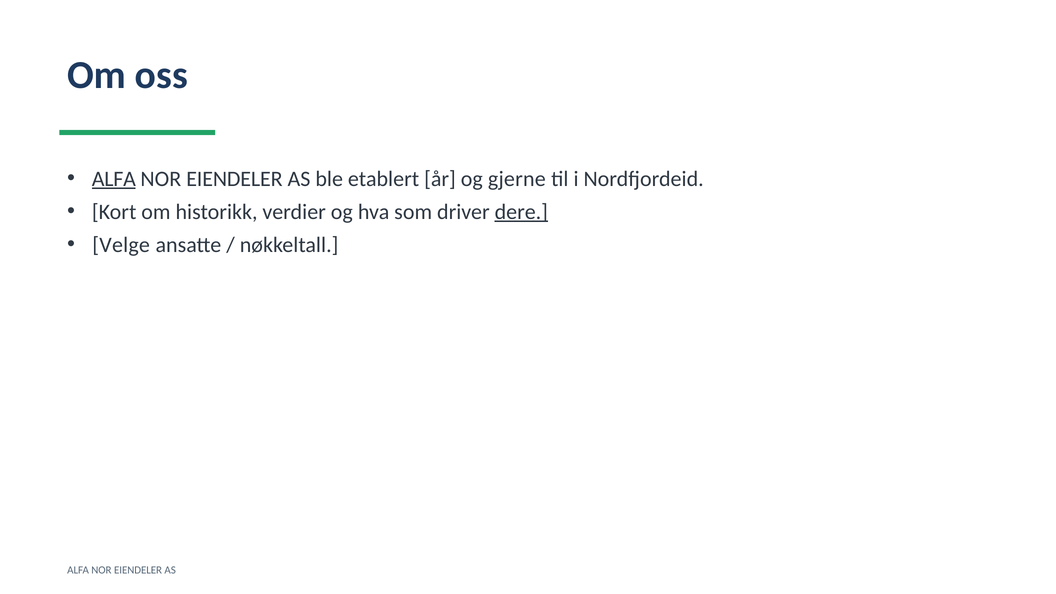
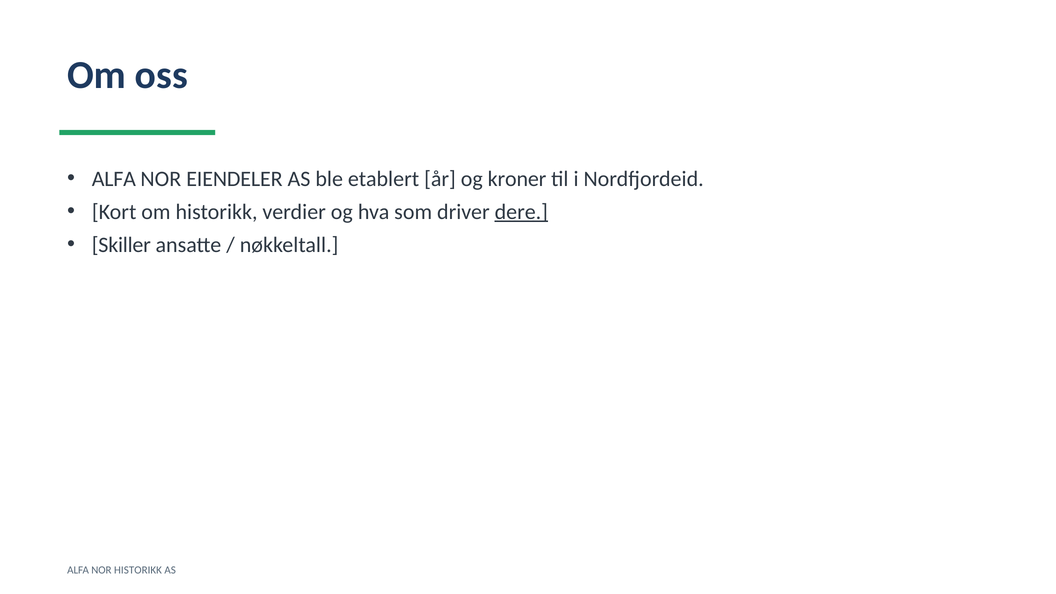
ALFA underline: present -> none (114, 179)
gjerne: gjerne -> kroner (517, 179)
Velge: Velge -> Skiller (121, 245)
EIENDELER: EIENDELER -> HISTORIKK (138, 570)
